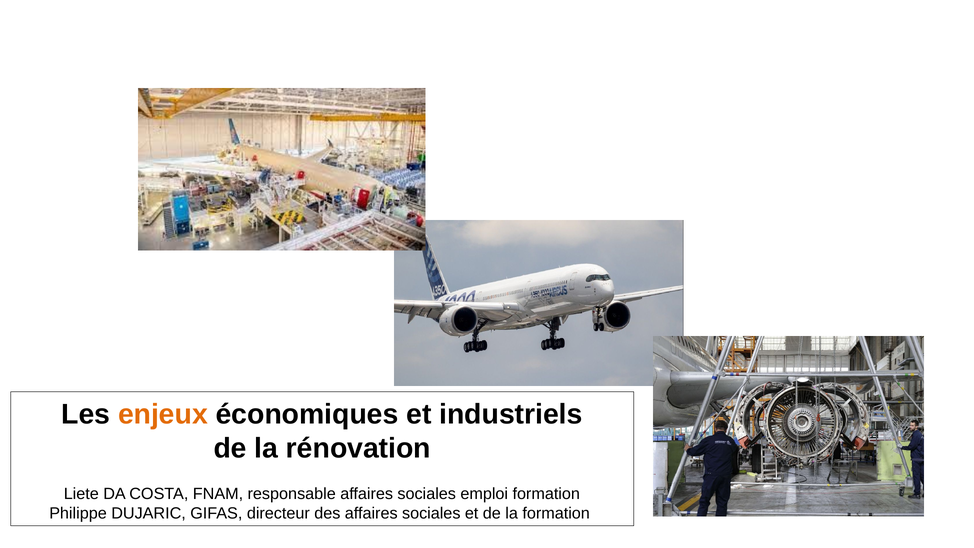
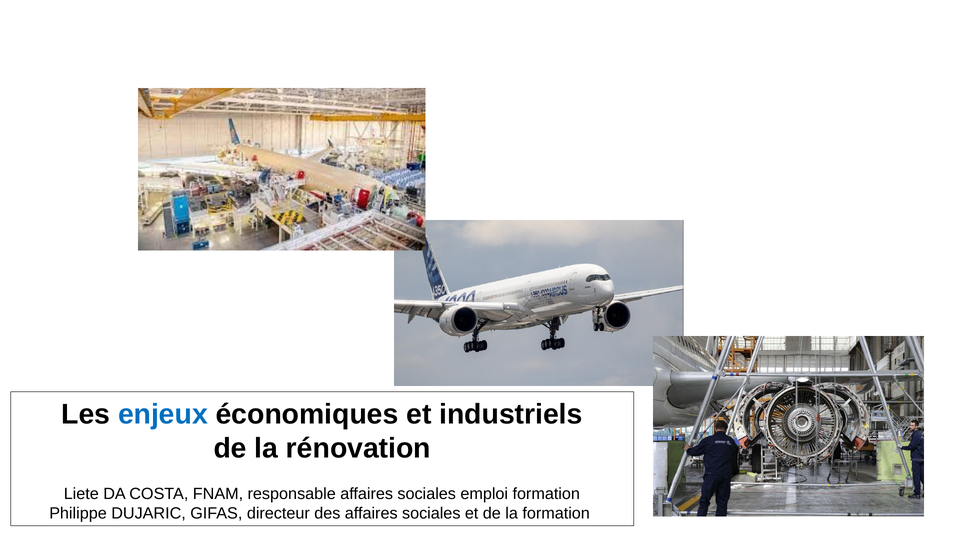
enjeux colour: orange -> blue (163, 414)
